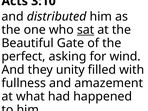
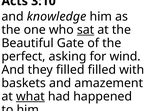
distributed: distributed -> knowledge (57, 16)
they unity: unity -> filled (70, 70)
fullness: fullness -> baskets (24, 83)
what underline: none -> present (30, 96)
